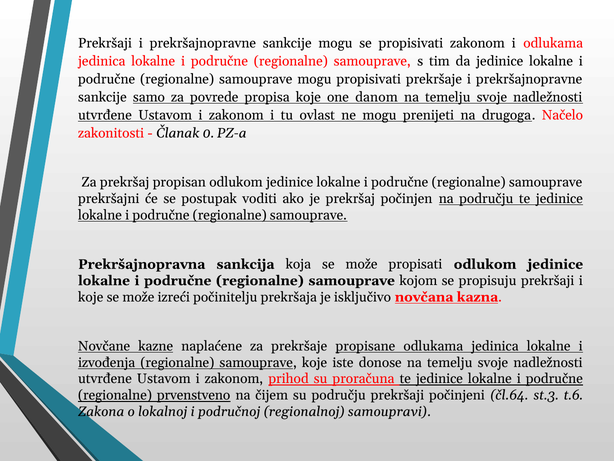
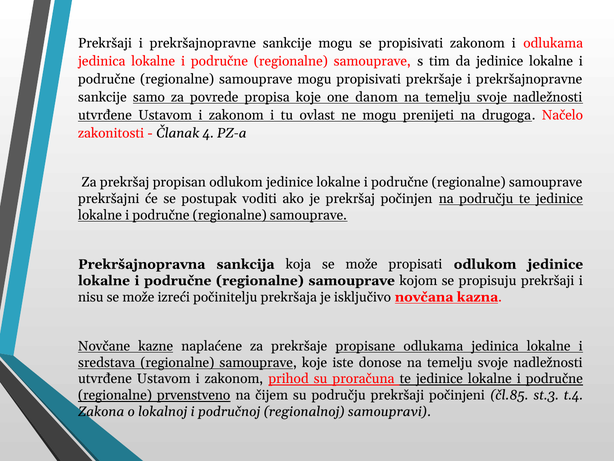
0: 0 -> 4 (208, 133)
koje: koje -> nisu (91, 297)
izvođenja: izvođenja -> sredstava (107, 362)
čl.64: čl.64 -> čl.85 (509, 395)
t.6: t.6 -> t.4 (573, 395)
